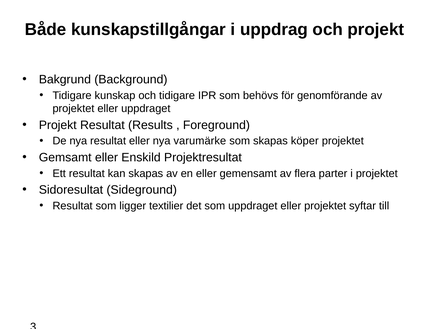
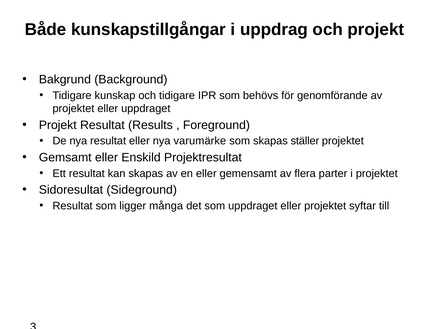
köper: köper -> ställer (305, 141)
textilier: textilier -> många (166, 206)
